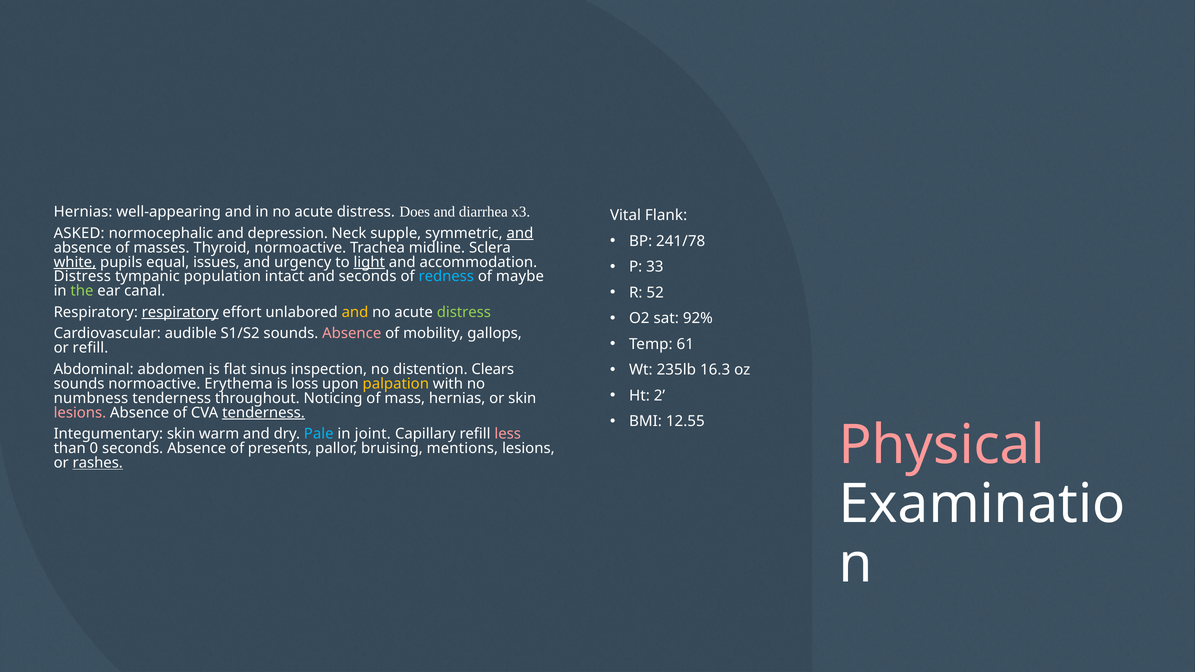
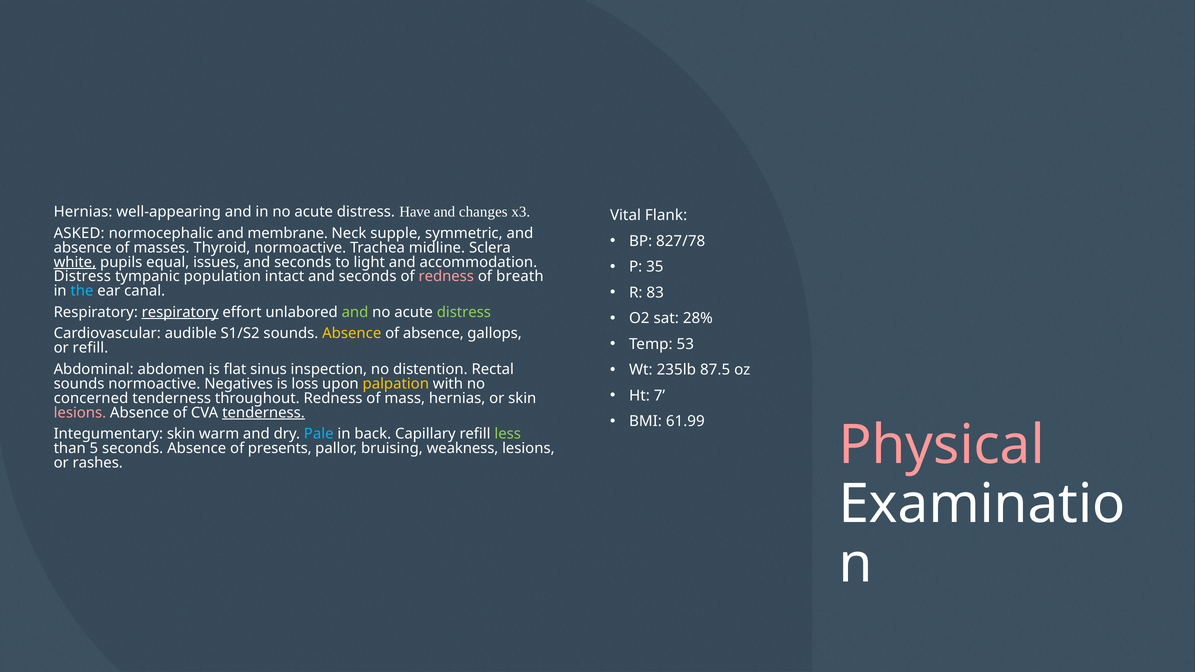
Does: Does -> Have (415, 212)
diarrhea: diarrhea -> changes (483, 212)
depression: depression -> membrane (288, 233)
and underline: present -> none (520, 233)
241/78: 241/78 -> 827/78 (681, 241)
urgency: urgency -> seconds (303, 262)
light underline: present -> none (369, 262)
33: 33 -> 35 (655, 267)
redness colour: light blue -> pink (446, 277)
maybe: maybe -> breath (520, 277)
52: 52 -> 83 (655, 293)
the colour: light green -> light blue (82, 291)
and colour: yellow -> light green (355, 312)
92%: 92% -> 28% (698, 319)
Absence colour: pink -> yellow (352, 334)
of mobility: mobility -> absence (433, 334)
61: 61 -> 53 (685, 344)
16.3: 16.3 -> 87.5 (715, 370)
Clears: Clears -> Rectal (493, 369)
Erythema: Erythema -> Negatives (239, 384)
2: 2 -> 7 (659, 396)
numbness: numbness -> concerned (91, 398)
throughout Noticing: Noticing -> Redness (333, 398)
12.55: 12.55 -> 61.99 (685, 422)
joint: joint -> back (373, 434)
less colour: pink -> light green (508, 434)
0: 0 -> 5 (94, 448)
mentions: mentions -> weakness (463, 448)
rashes underline: present -> none (98, 463)
